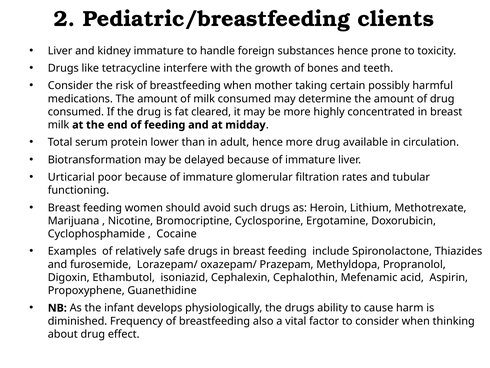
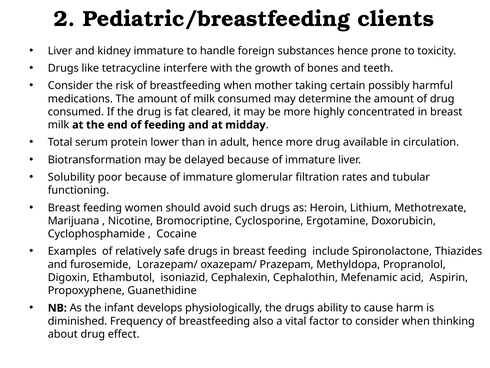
Urticarial: Urticarial -> Solubility (71, 177)
